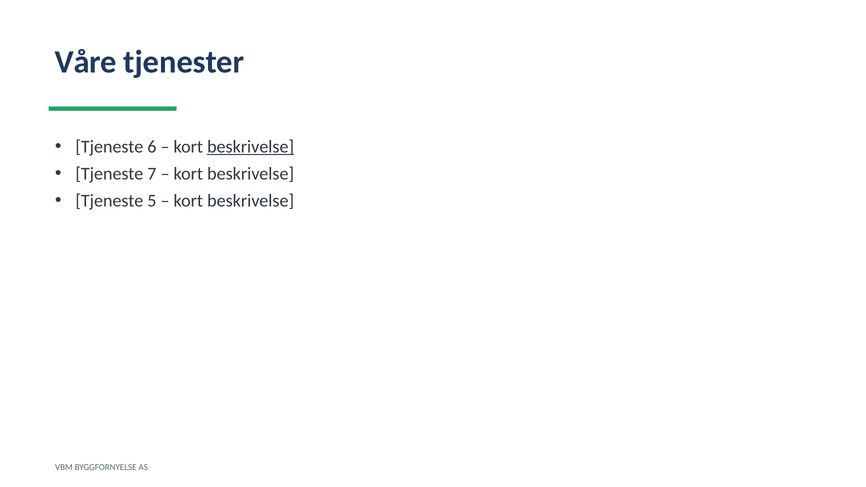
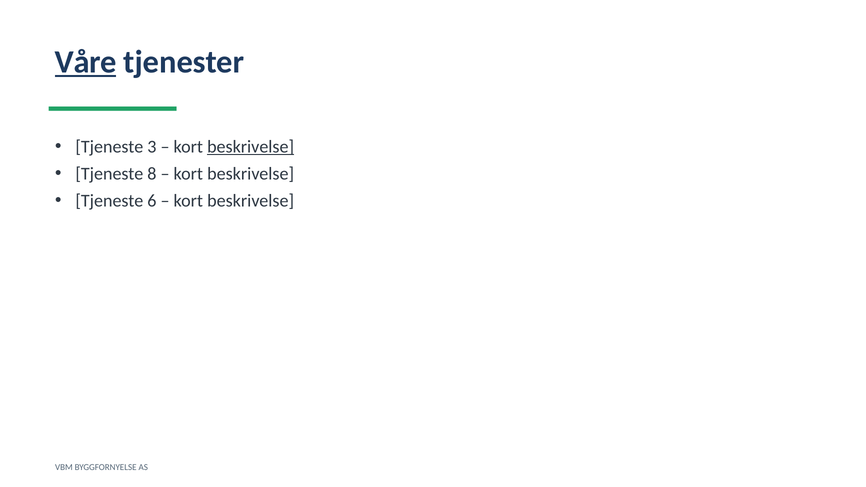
Våre underline: none -> present (86, 62)
6: 6 -> 3 (152, 147)
7: 7 -> 8 (152, 174)
5: 5 -> 6 (152, 201)
